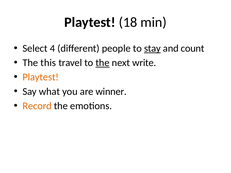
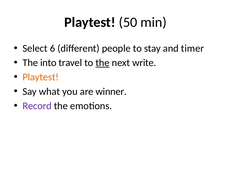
18: 18 -> 50 (128, 22)
4: 4 -> 6 (53, 48)
stay underline: present -> none (152, 48)
count: count -> timer (192, 48)
this: this -> into (48, 63)
Record colour: orange -> purple (37, 106)
